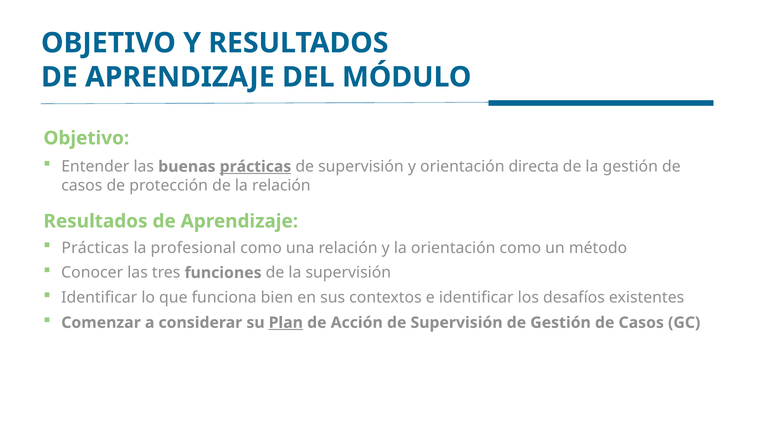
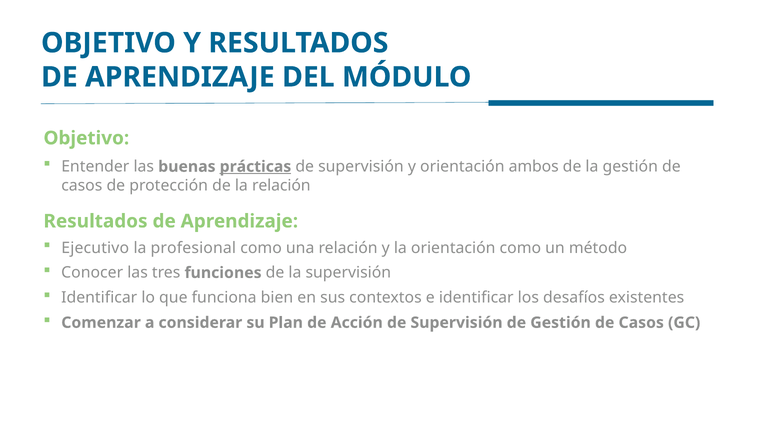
directa: directa -> ambos (534, 167)
Prácticas: Prácticas -> Ejecutivo (95, 248)
Plan underline: present -> none (286, 323)
